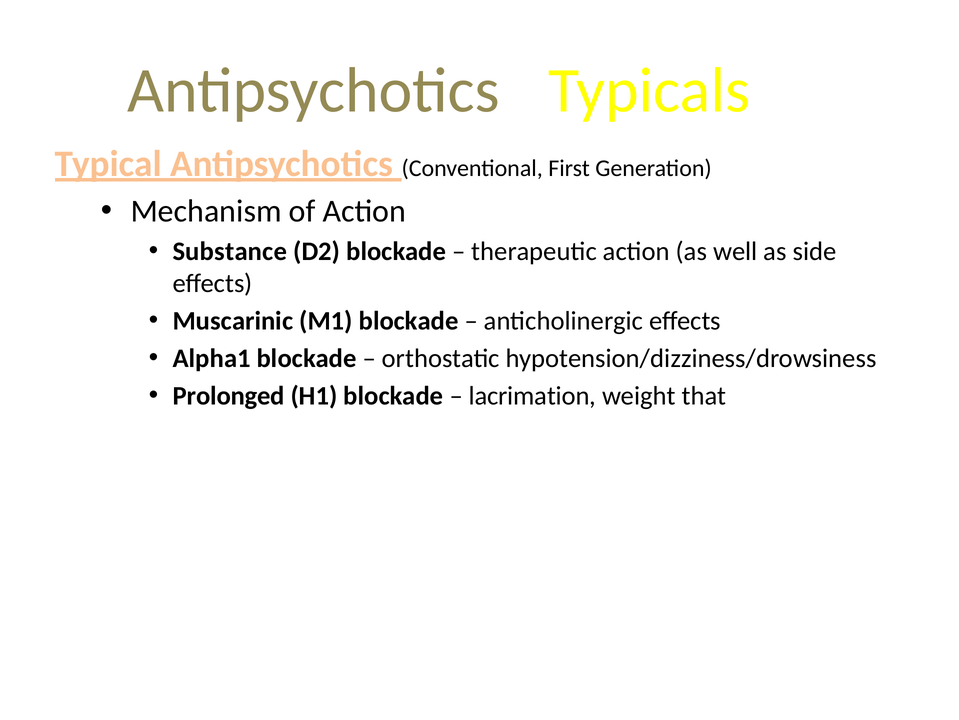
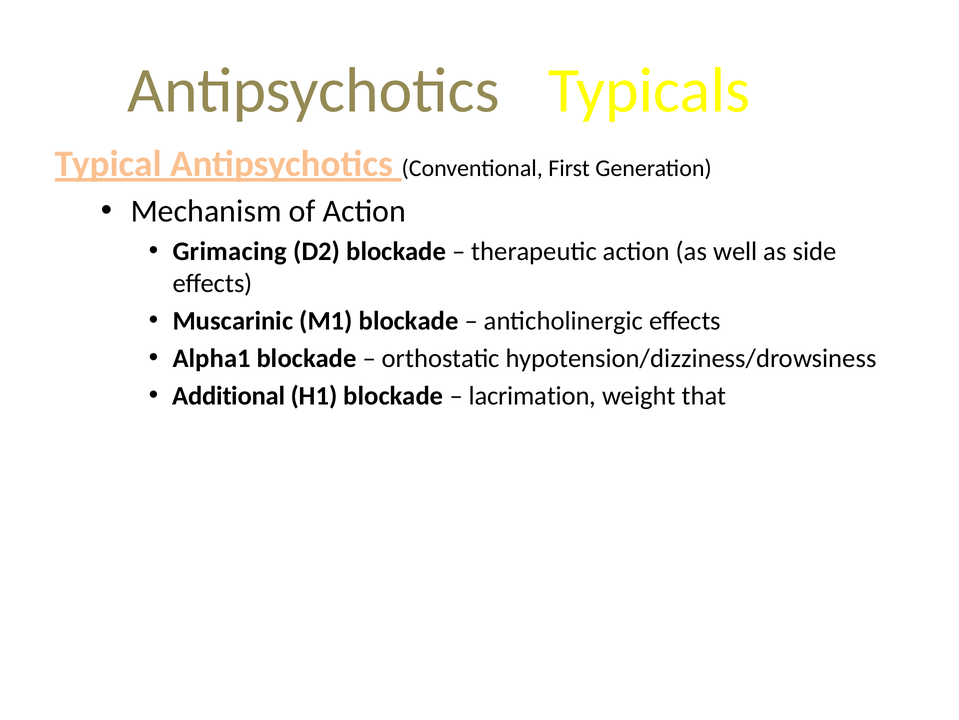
Substance: Substance -> Grimacing (230, 251)
Prolonged: Prolonged -> Additional (229, 395)
